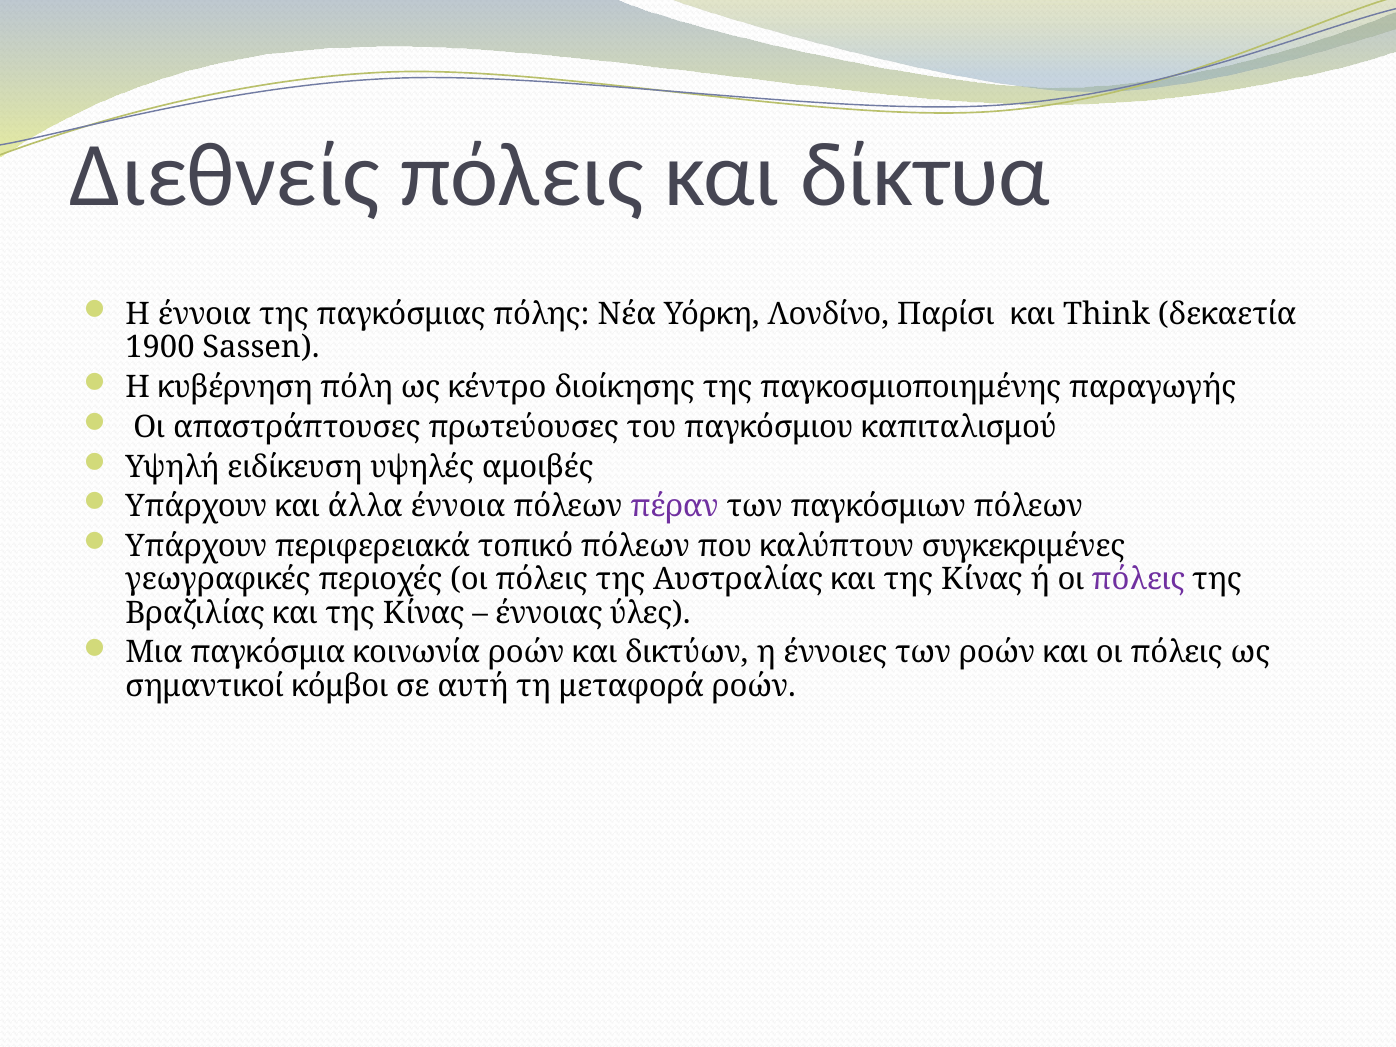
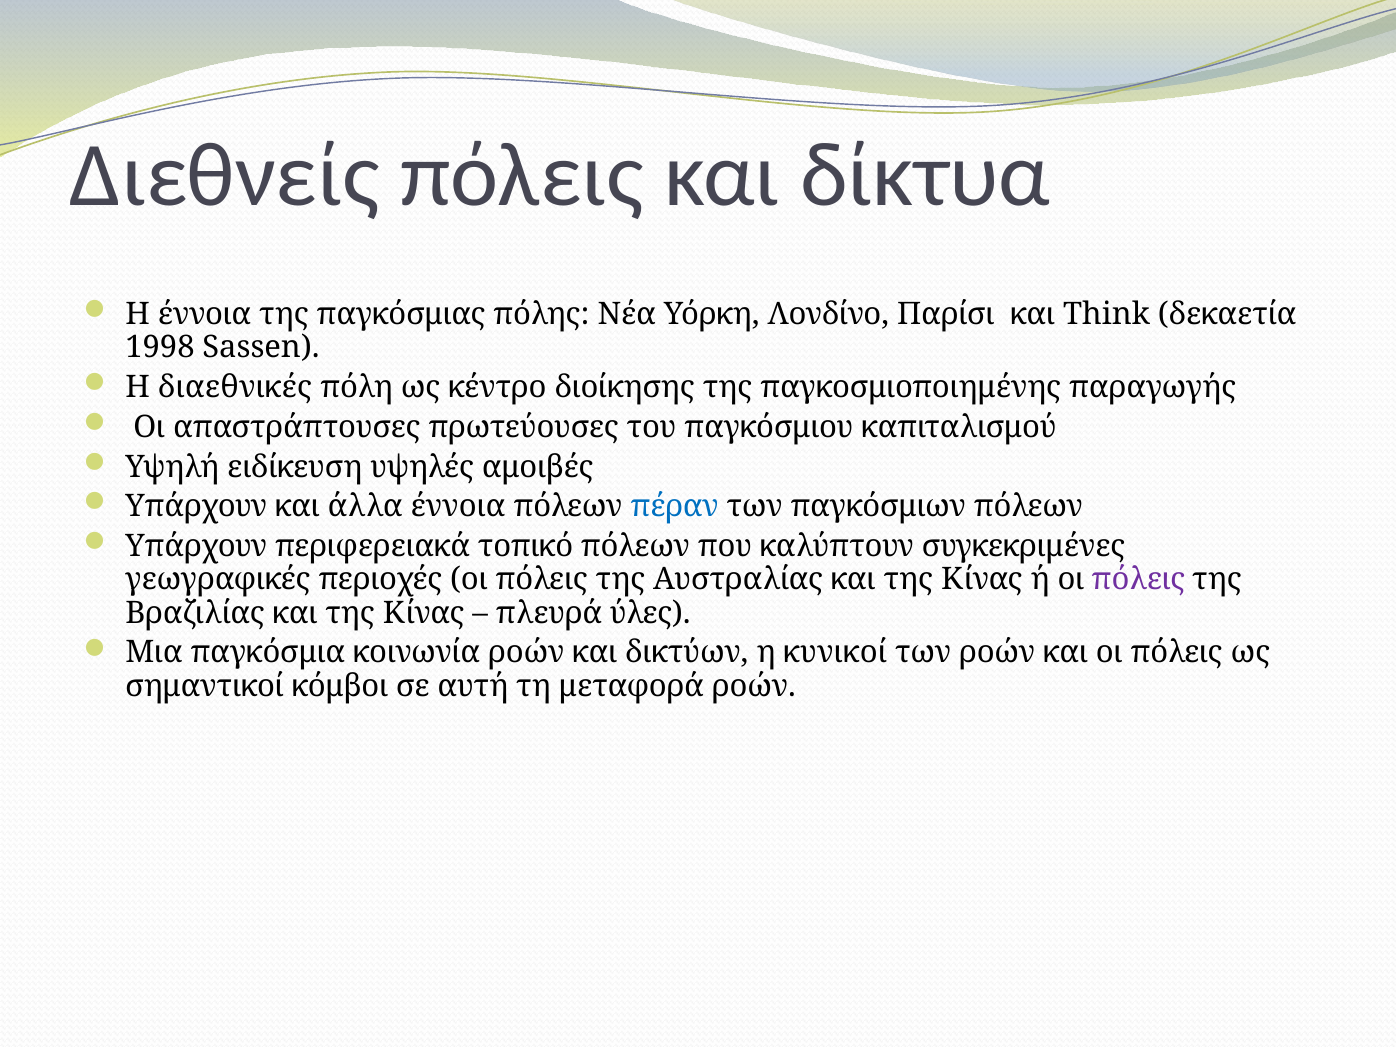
1900: 1900 -> 1998 (160, 348)
κυβέρνηση: κυβέρνηση -> διαεθνικές (235, 387)
πέραν colour: purple -> blue (675, 506)
έννοιας: έννοιας -> πλευρά (549, 613)
έννοιες: έννοιες -> κυνικοί (835, 653)
